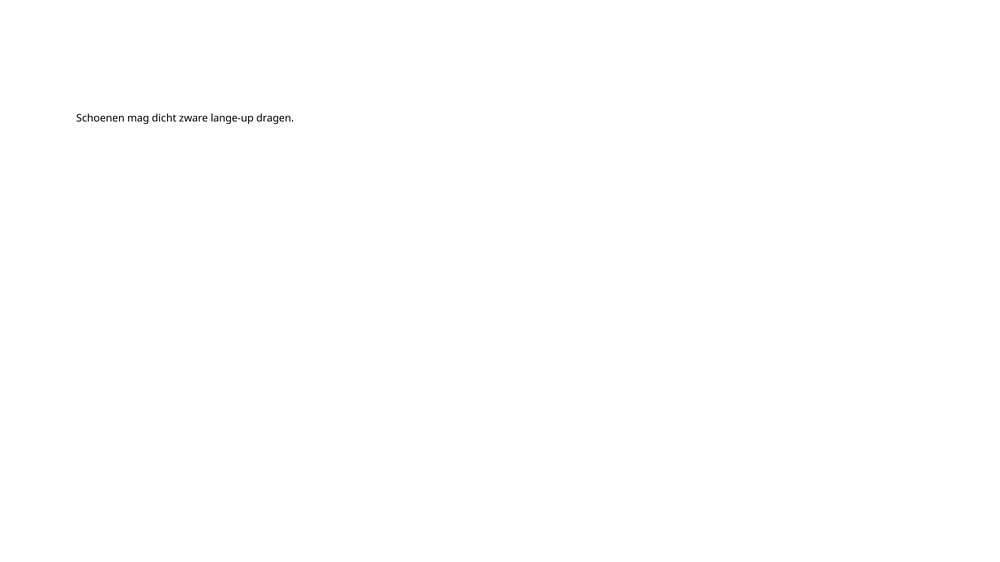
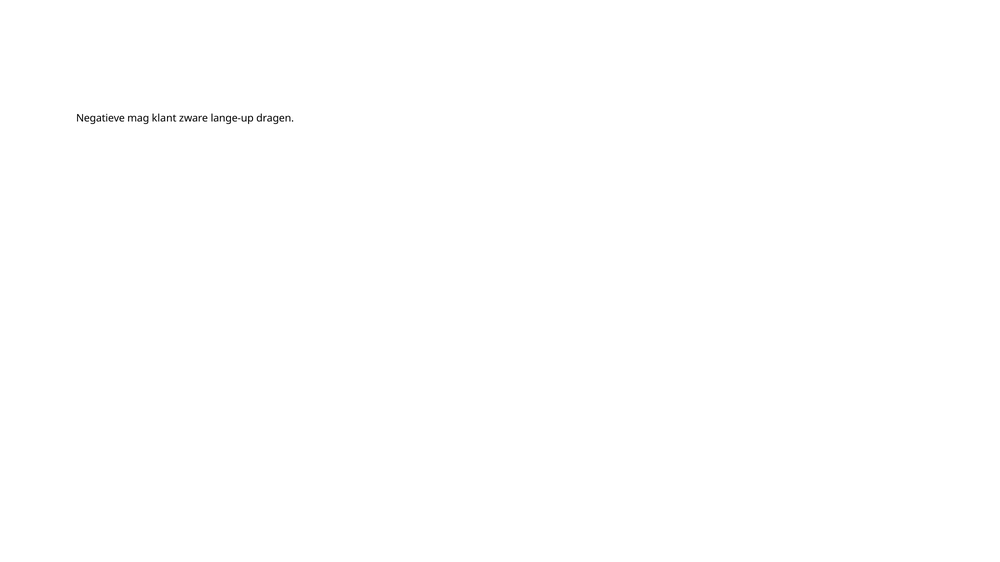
Schoenen: Schoenen -> Negatieve (101, 118)
dicht: dicht -> klant (164, 118)
